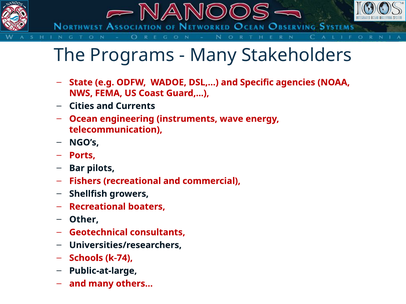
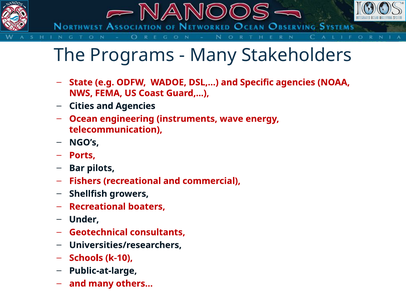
and Currents: Currents -> Agencies (135, 106)
Other: Other -> Under (84, 220)
k-74: k-74 -> k-10 (119, 258)
